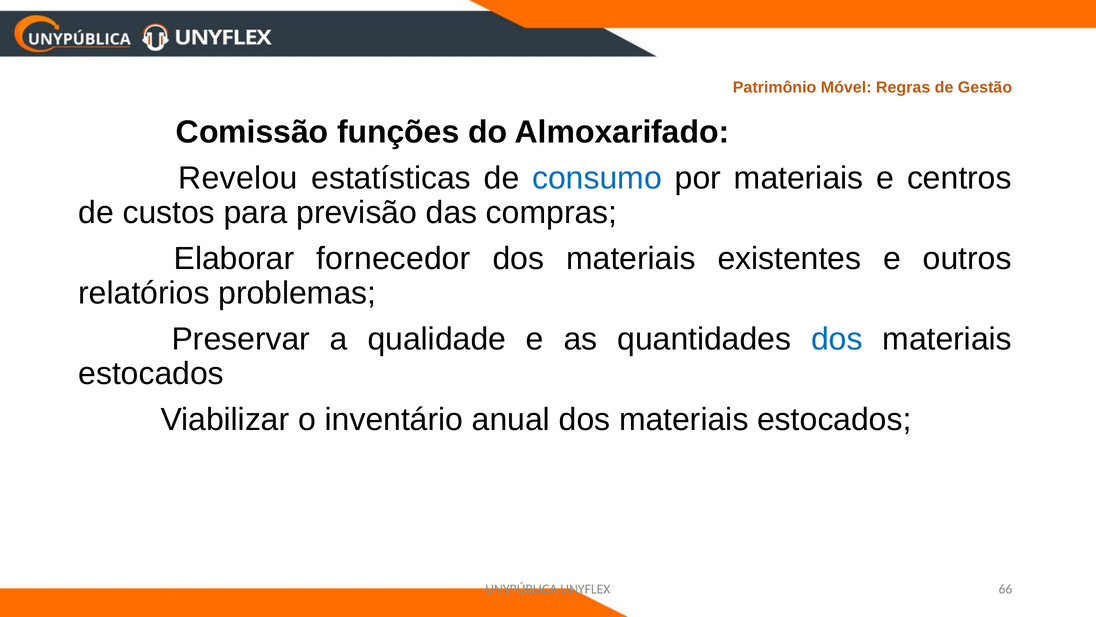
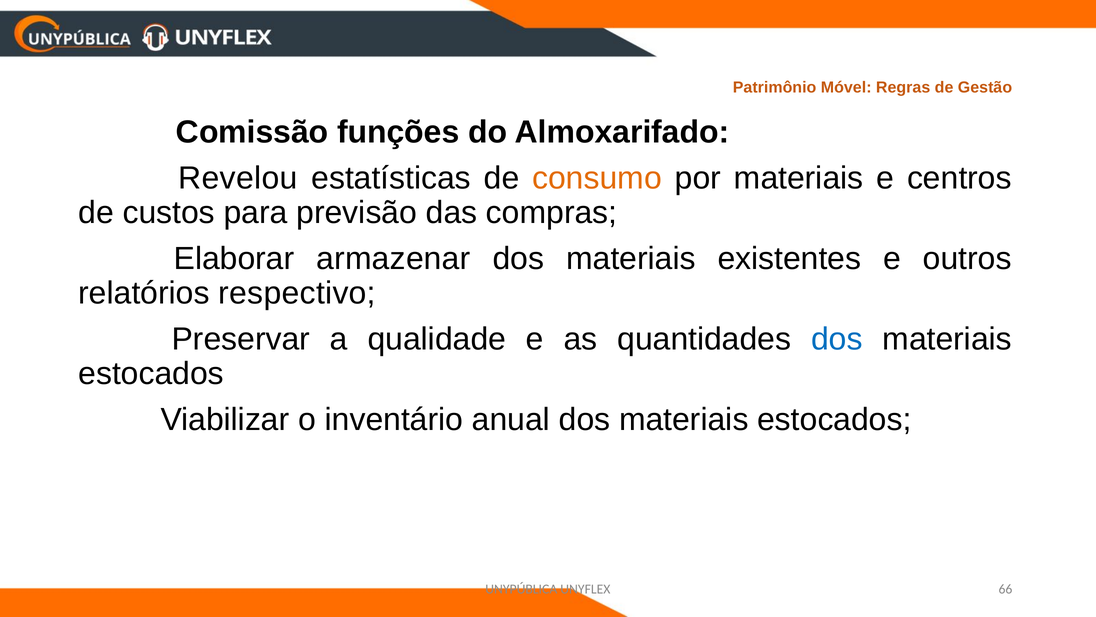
consumo colour: blue -> orange (597, 178)
fornecedor: fornecedor -> armazenar (393, 259)
problemas: problemas -> respectivo (297, 293)
